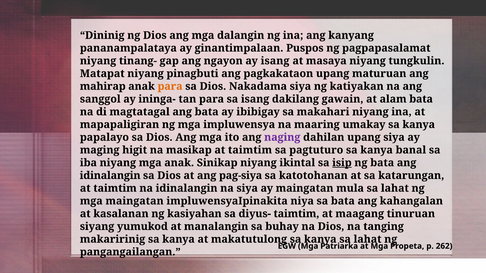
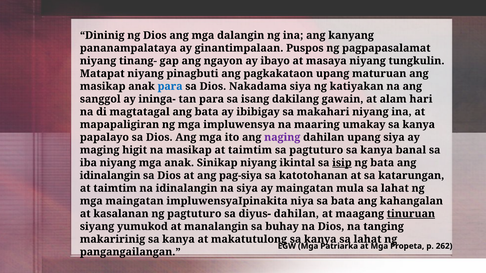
ay isang: isang -> ibayo (275, 61)
mahirap: mahirap -> masikap (103, 86)
para colour: orange -> blue (170, 86)
alam bata: bata -> hari (421, 99)
ng kasiyahan: kasiyahan -> pagtuturo (194, 214)
diyus- taimtim: taimtim -> dahilan (296, 214)
tinuruan underline: none -> present (411, 214)
